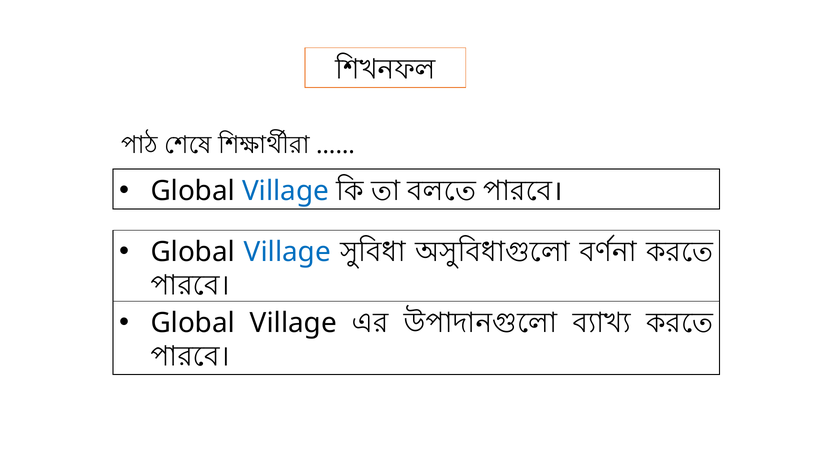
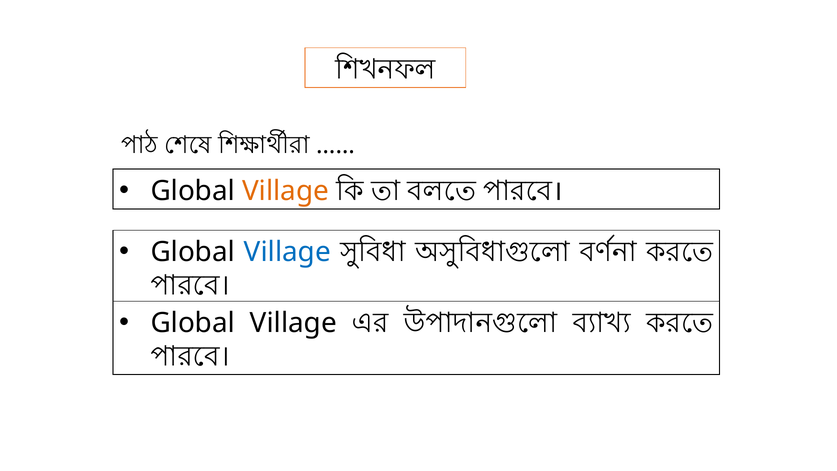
Village colour: blue -> orange (286, 191)
